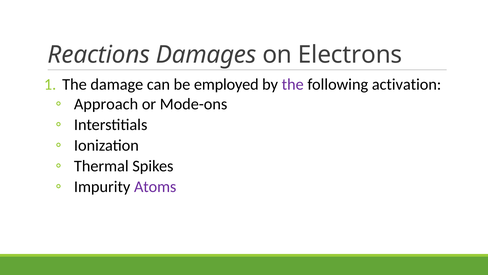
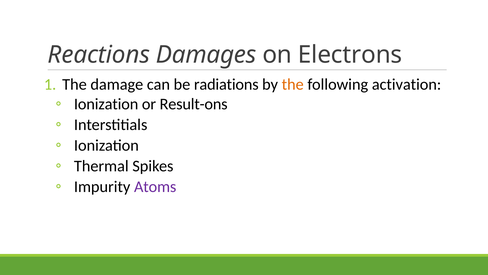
employed: employed -> radiations (226, 84)
the colour: purple -> orange (293, 84)
Approach: Approach -> Ionization (106, 104)
Mode-ons: Mode-ons -> Result-ons (194, 104)
